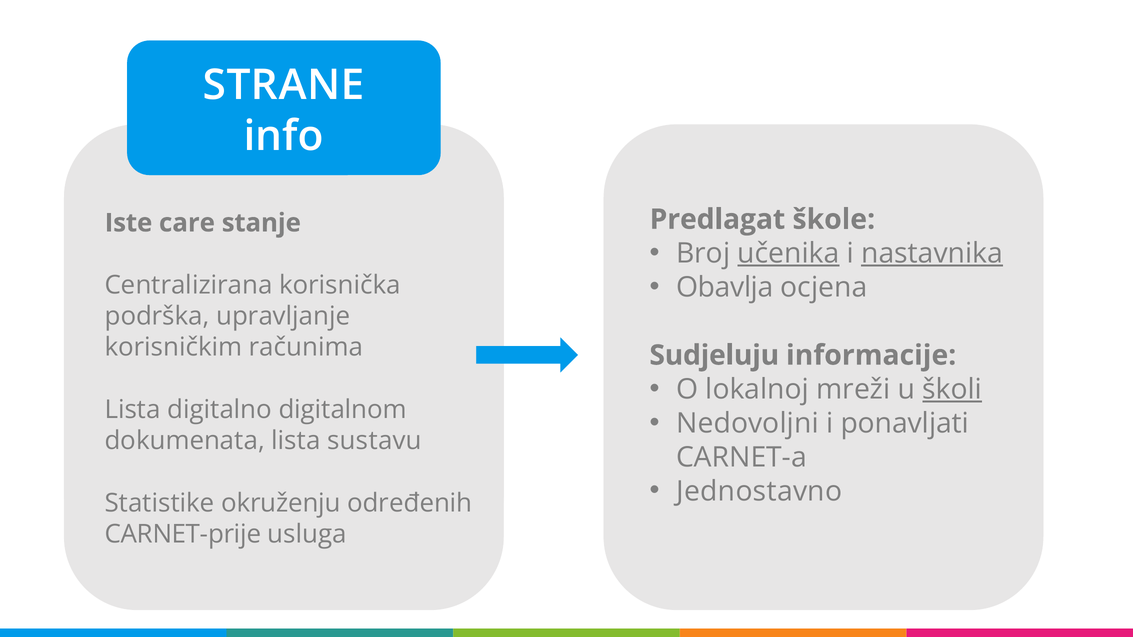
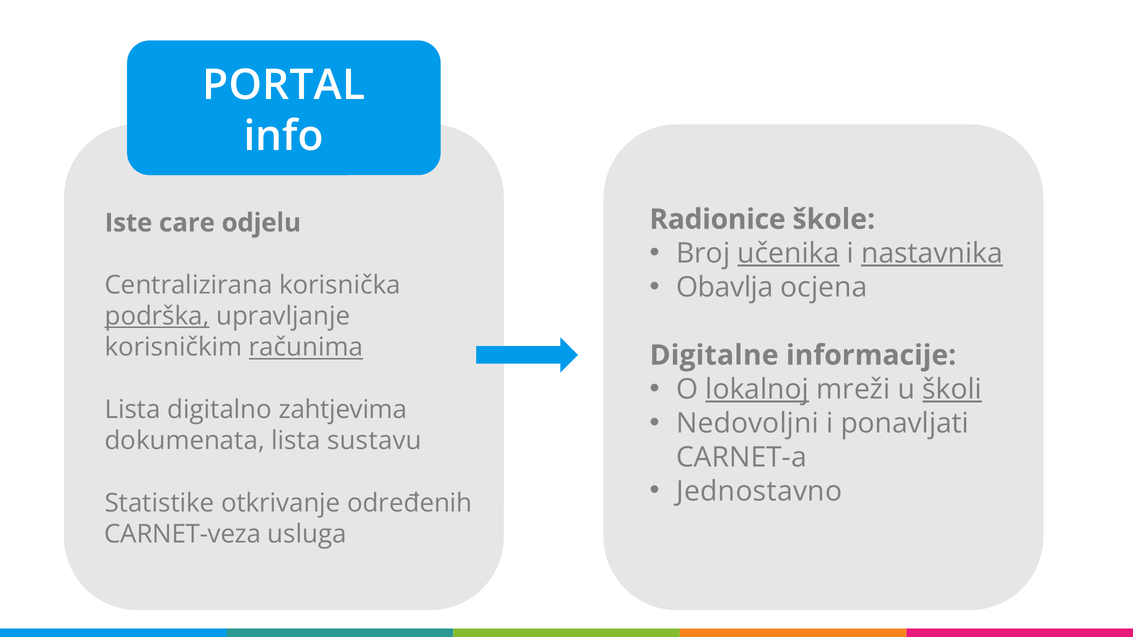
STRANE: STRANE -> PORTAL (284, 85)
Predlagat: Predlagat -> Radionice (717, 220)
stanje: stanje -> odjelu (261, 223)
podrška underline: none -> present (157, 316)
računima underline: none -> present (306, 348)
Sudjeluju: Sudjeluju -> Digitalne (714, 355)
lokalnoj underline: none -> present (757, 389)
digitalnom: digitalnom -> zahtjevima (343, 410)
okruženju: okruženju -> otkrivanje (281, 503)
CARNET-prije: CARNET-prije -> CARNET-veza (183, 534)
